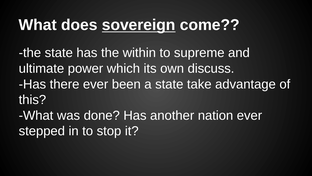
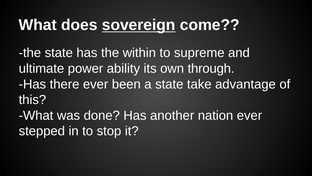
which: which -> ability (123, 68)
discuss: discuss -> through (211, 68)
